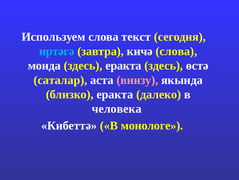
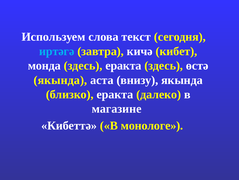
кичә слова: слова -> кибет (176, 51)
саталар: саталар -> якында (60, 80)
внизу colour: pink -> white (137, 80)
человека: человека -> магазине (117, 108)
